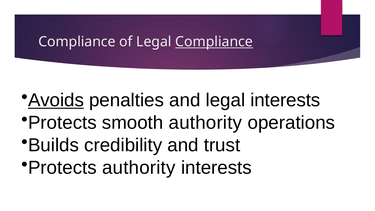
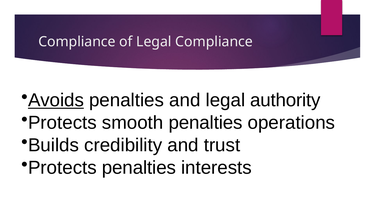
Compliance underline: present -> none (214, 42)
legal interests: interests -> authority (285, 100)
smooth authority: authority -> penalties (206, 123)
Protects authority: authority -> penalties (139, 168)
